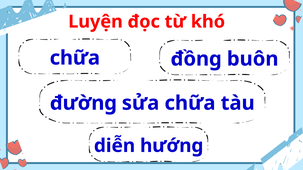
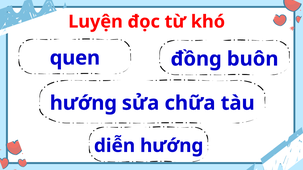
chữa: chữa -> quen (75, 58)
đường: đường -> hướng (83, 103)
